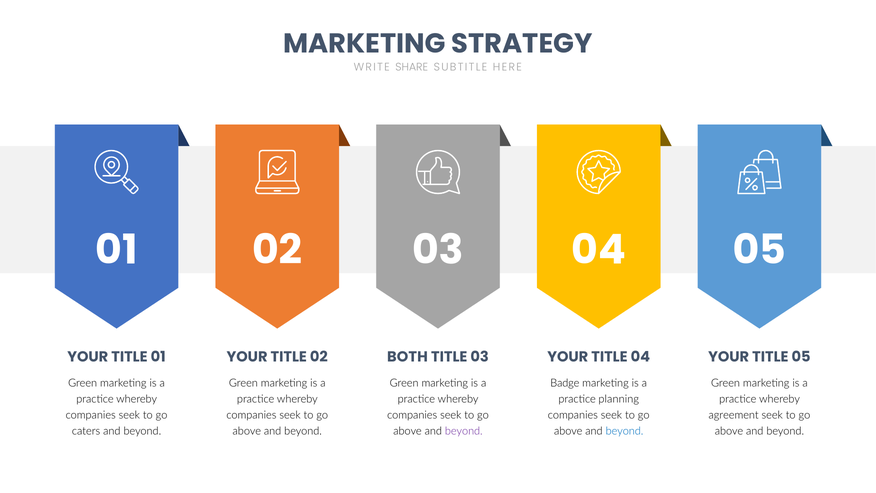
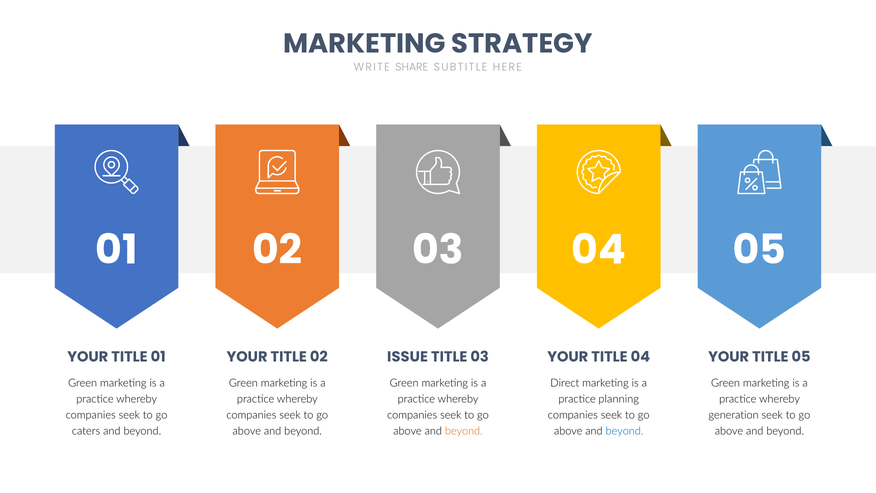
BOTH: BOTH -> ISSUE (408, 357)
Badge: Badge -> Direct (565, 383)
agreement: agreement -> generation (734, 415)
beyond colour: purple -> orange (464, 431)
